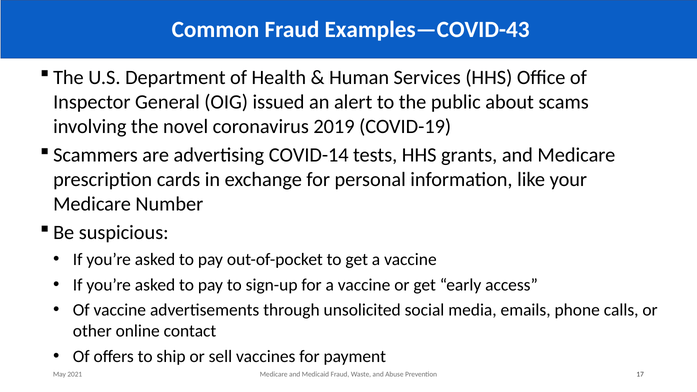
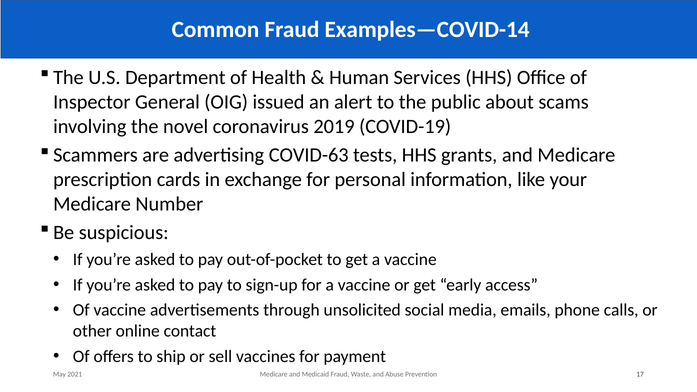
Examples—COVID-43: Examples—COVID-43 -> Examples—COVID-14 (427, 29)
COVID-14: COVID-14 -> COVID-63 (309, 155)
